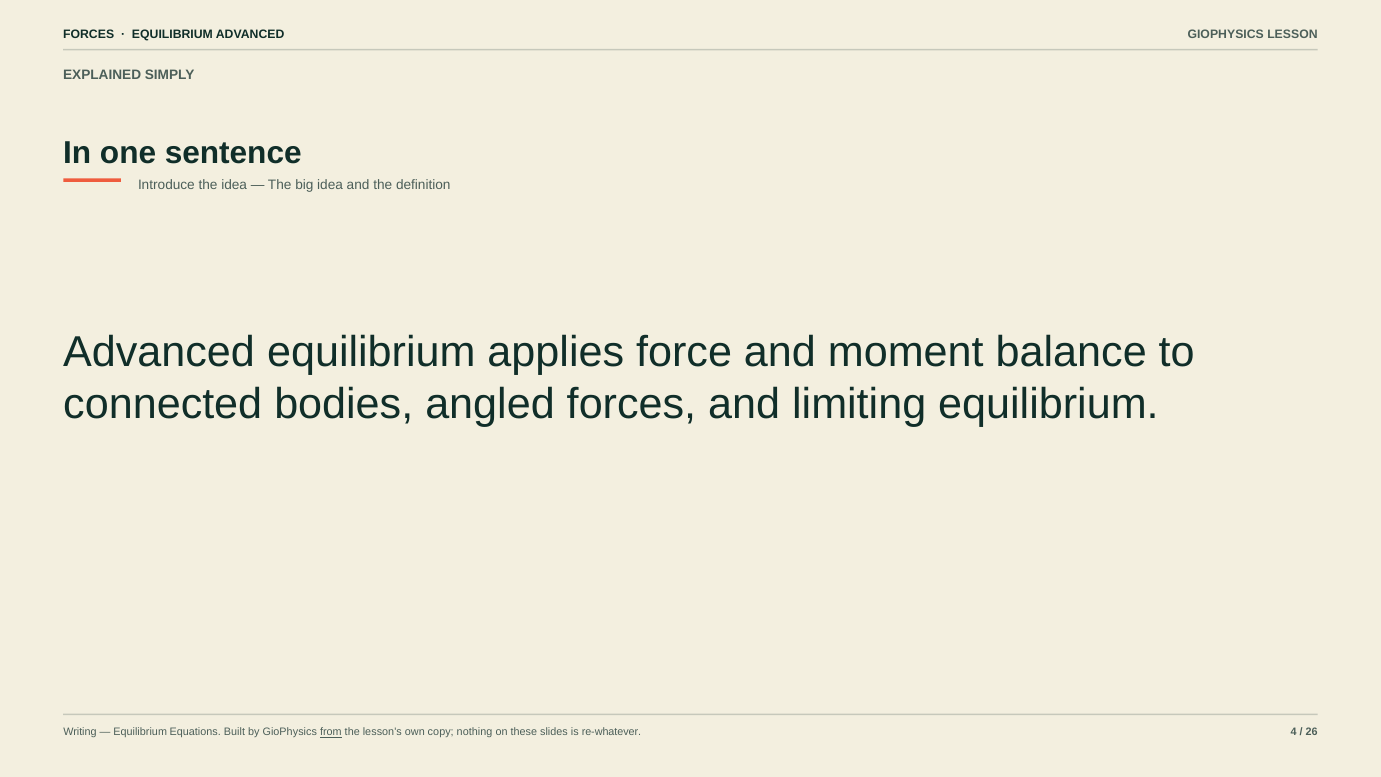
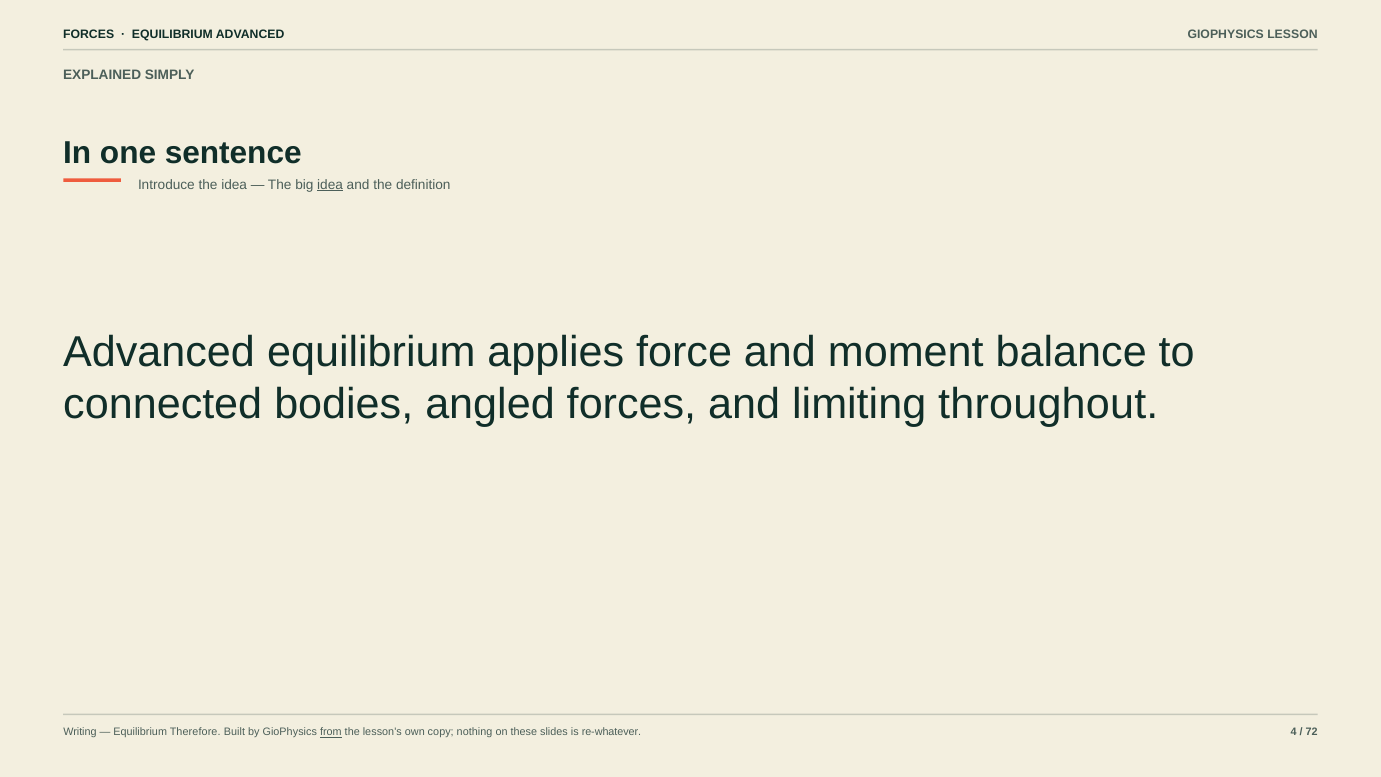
idea underline: none -> present (330, 185)
limiting equilibrium: equilibrium -> throughout (1048, 404)
Equations: Equations -> Therefore (195, 732)
26: 26 -> 72 (1312, 732)
